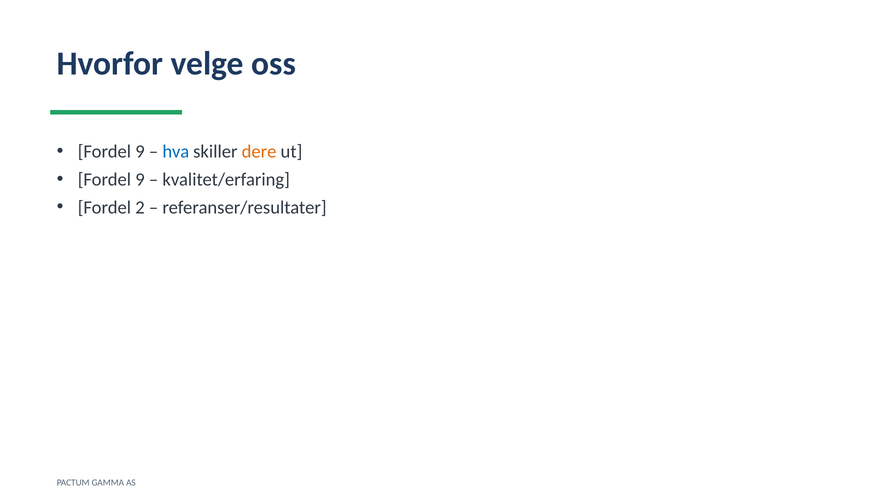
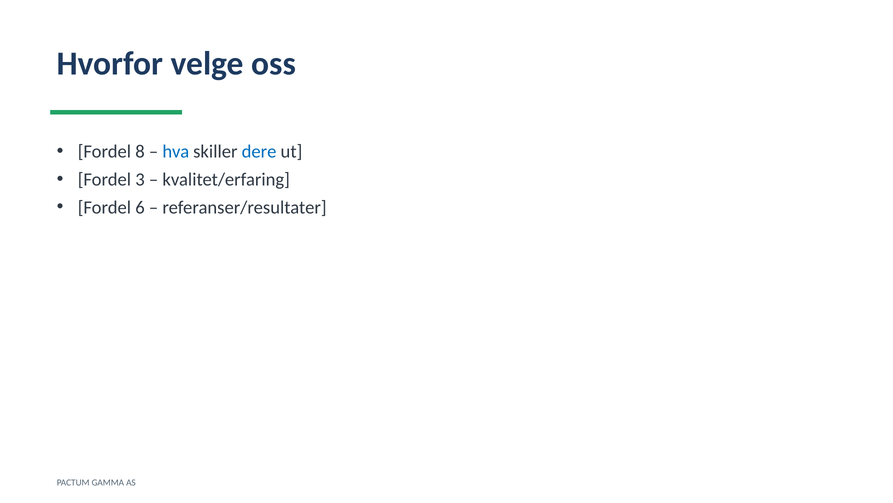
9: 9 -> 8 (140, 151)
dere colour: orange -> blue (259, 151)
9: 9 -> 3 (140, 179)
2: 2 -> 6 (140, 207)
